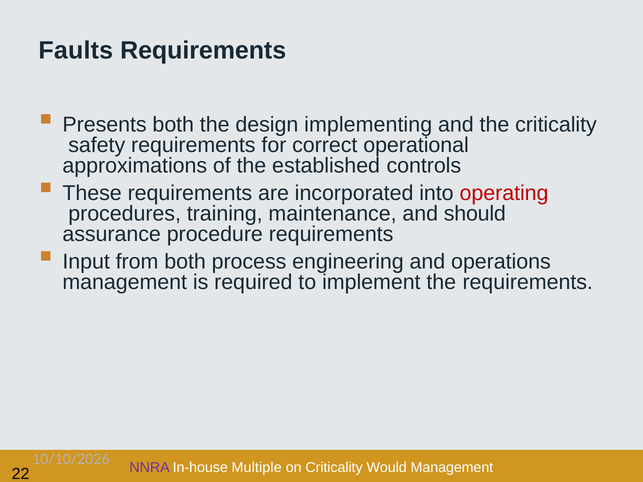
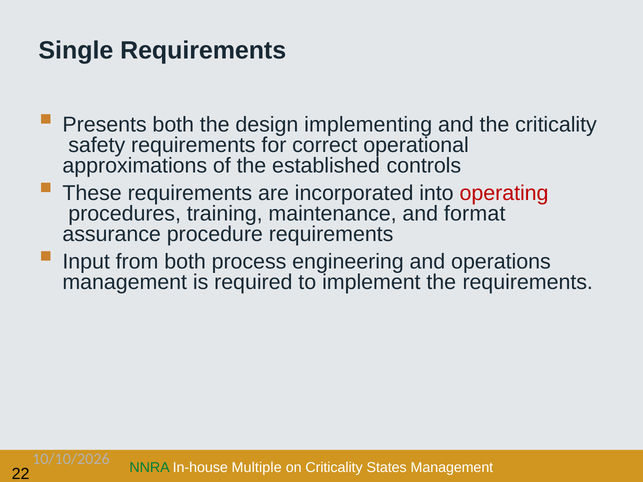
Faults: Faults -> Single (76, 50)
should: should -> format (475, 214)
NNRA colour: purple -> green (150, 468)
Would: Would -> States (387, 468)
